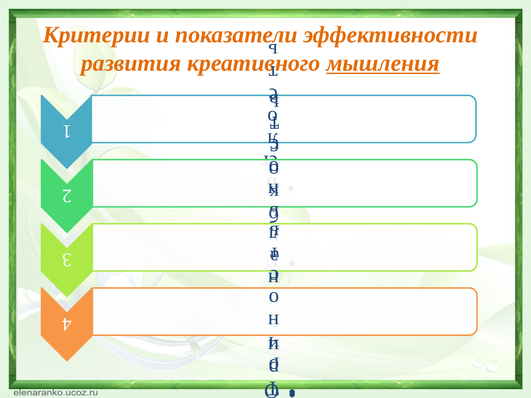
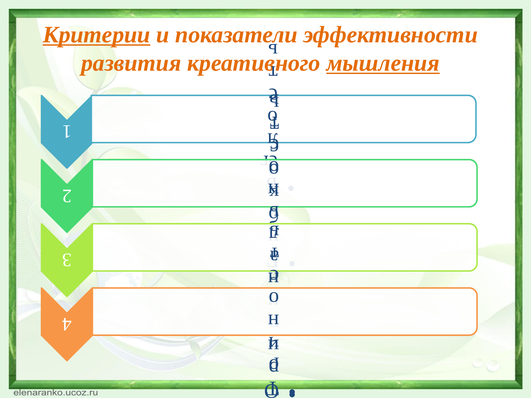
Критерии underline: none -> present (97, 35)
